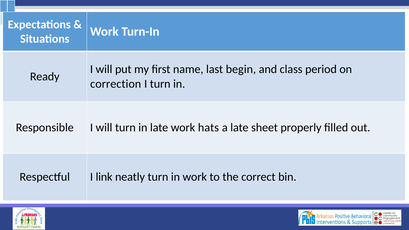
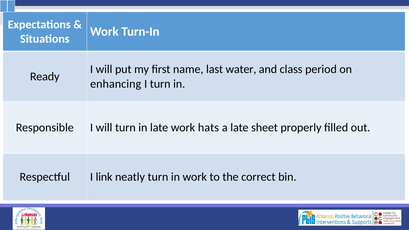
begin: begin -> water (241, 69)
correction: correction -> enhancing (116, 84)
